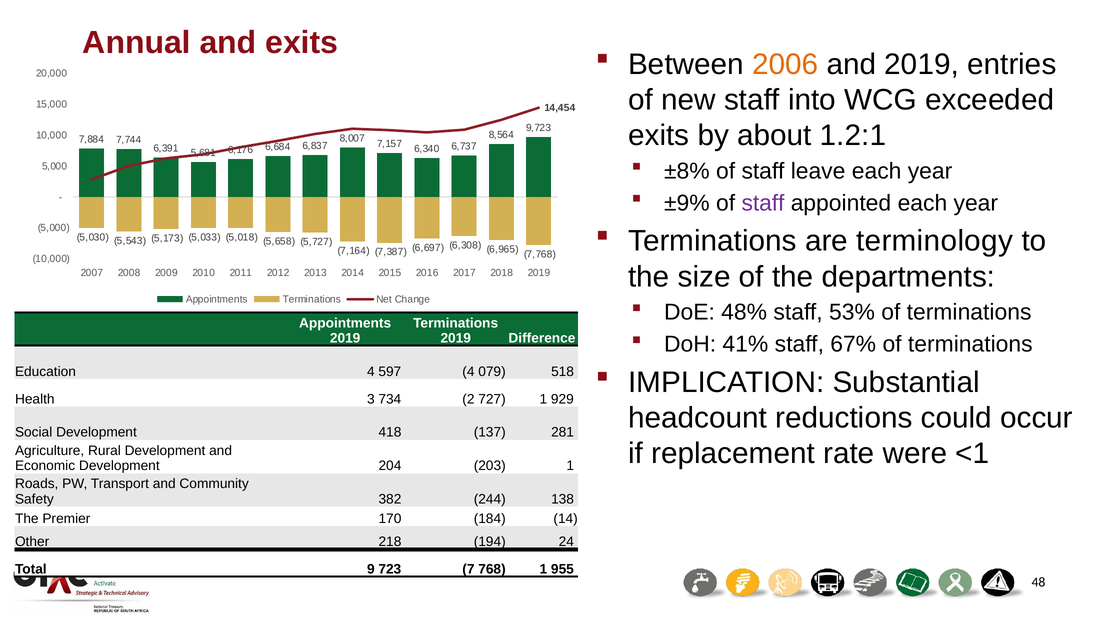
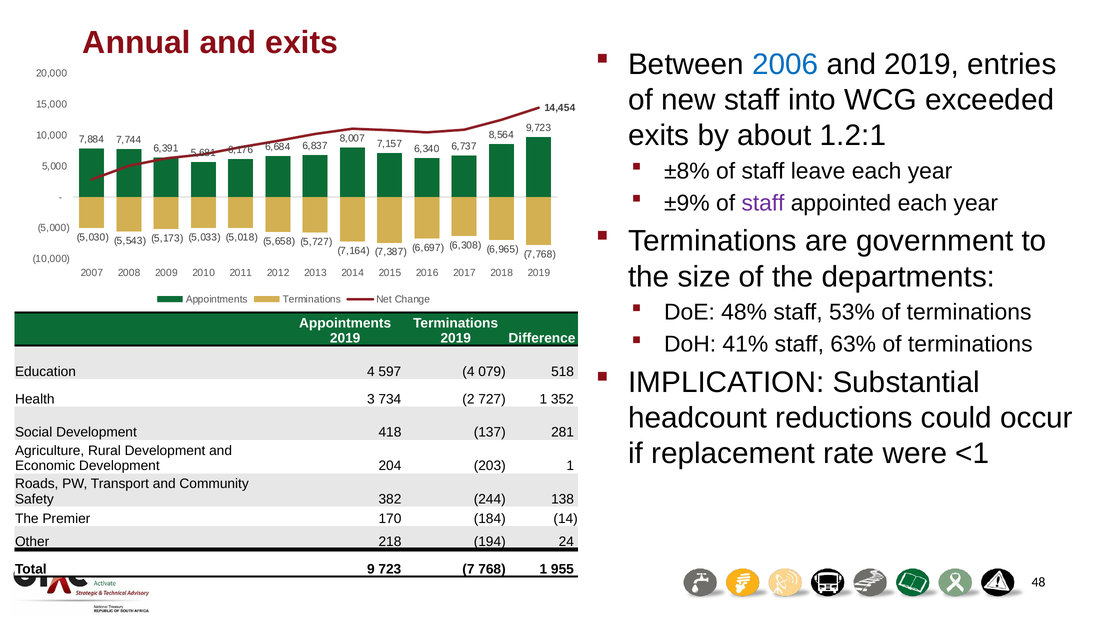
2006 colour: orange -> blue (785, 64)
terminology: terminology -> government (935, 241)
67%: 67% -> 63% (853, 345)
929: 929 -> 352 (562, 399)
